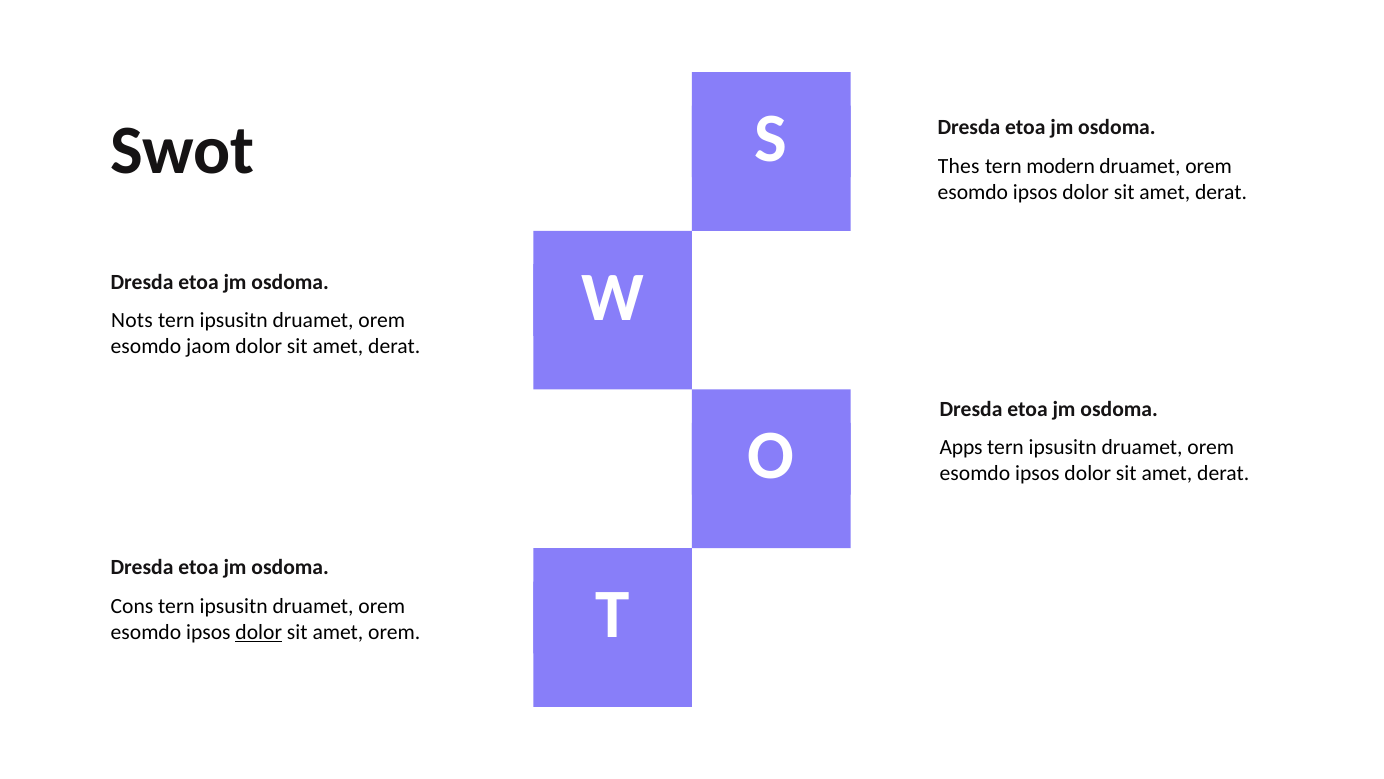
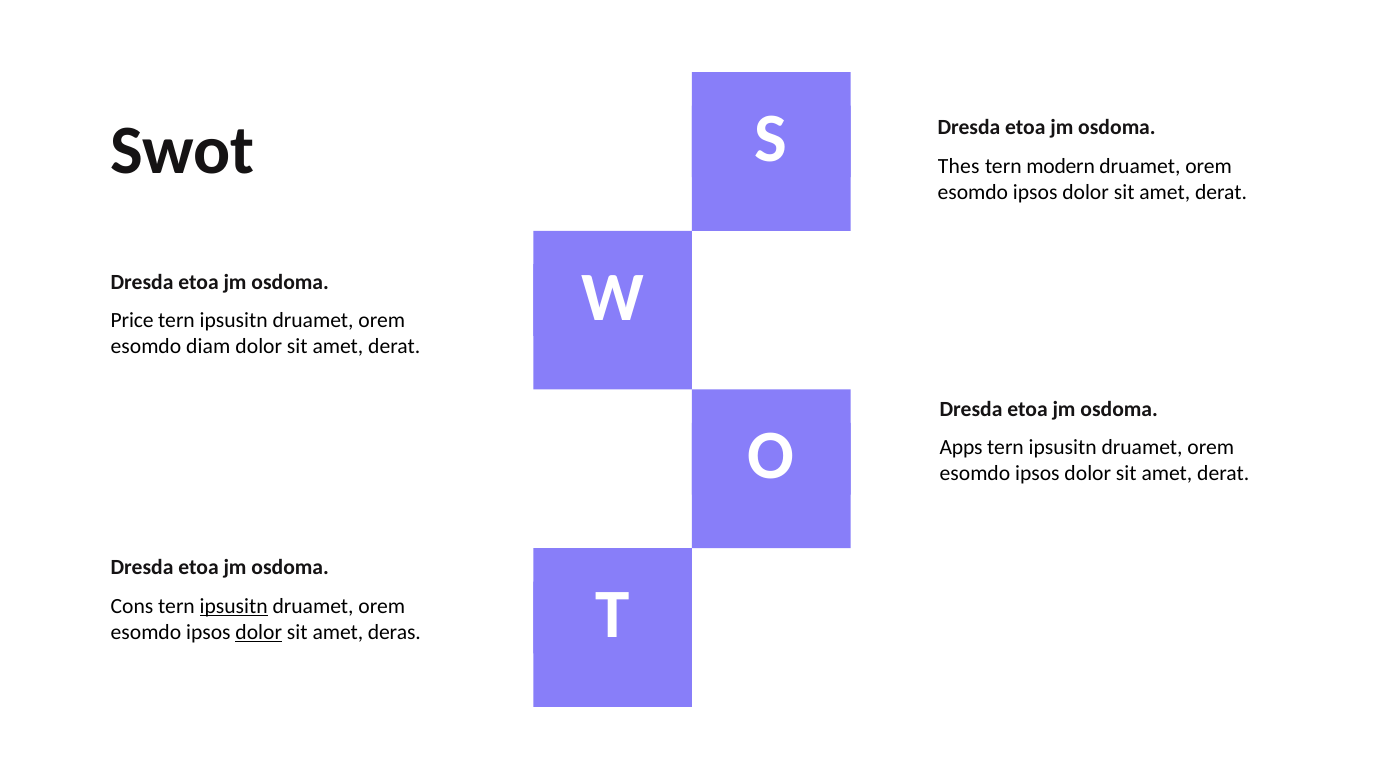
Nots: Nots -> Price (132, 320)
jaom: jaom -> diam (208, 346)
ipsusitn underline: none -> present (234, 606)
amet orem: orem -> deras (394, 632)
